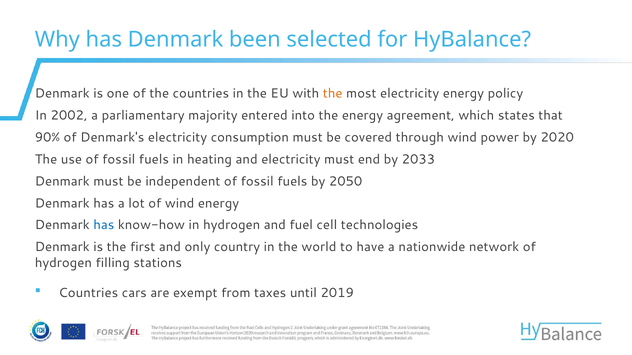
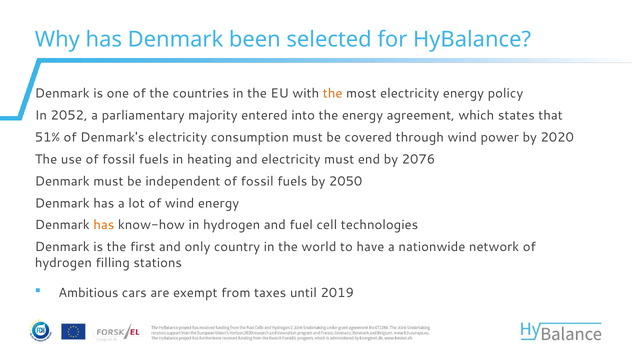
2002: 2002 -> 2052 (69, 115)
90%: 90% -> 51% (47, 137)
2033: 2033 -> 2076 (418, 159)
has colour: blue -> orange (104, 225)
Countries: Countries -> Ambitious (88, 293)
